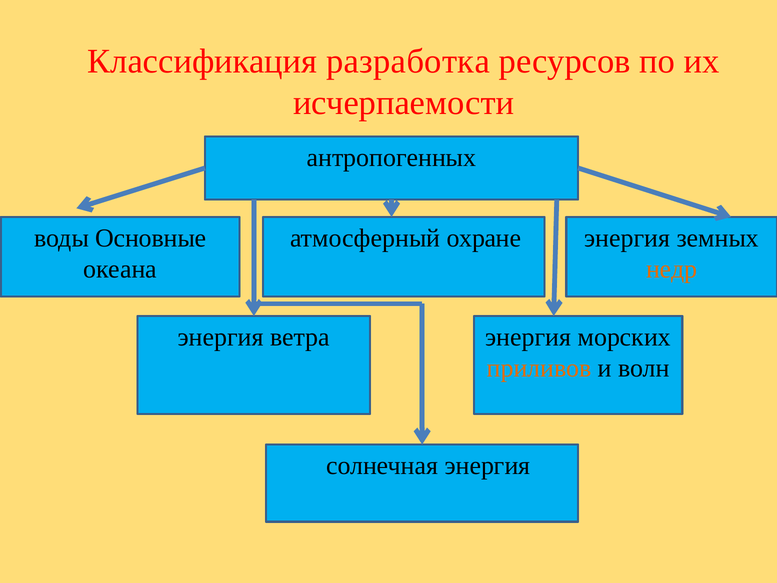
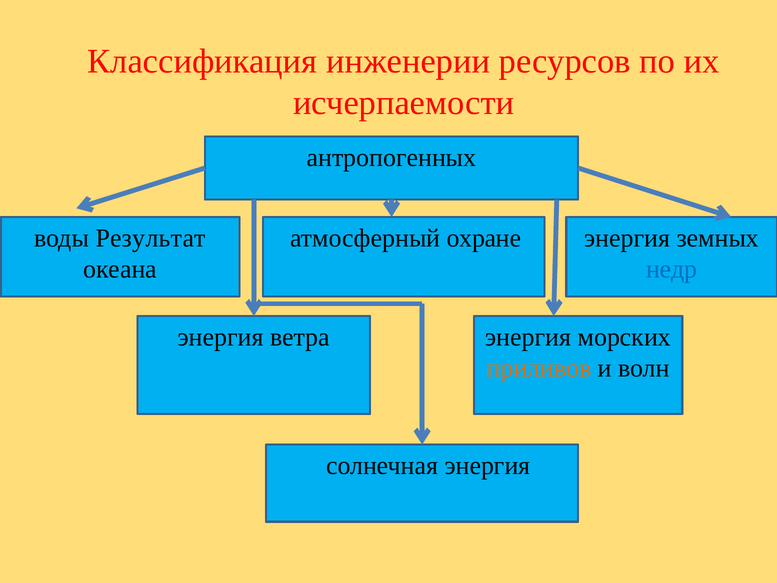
разработка: разработка -> инженерии (408, 61)
Основные: Основные -> Результат (151, 238)
недр colour: orange -> blue (672, 269)
